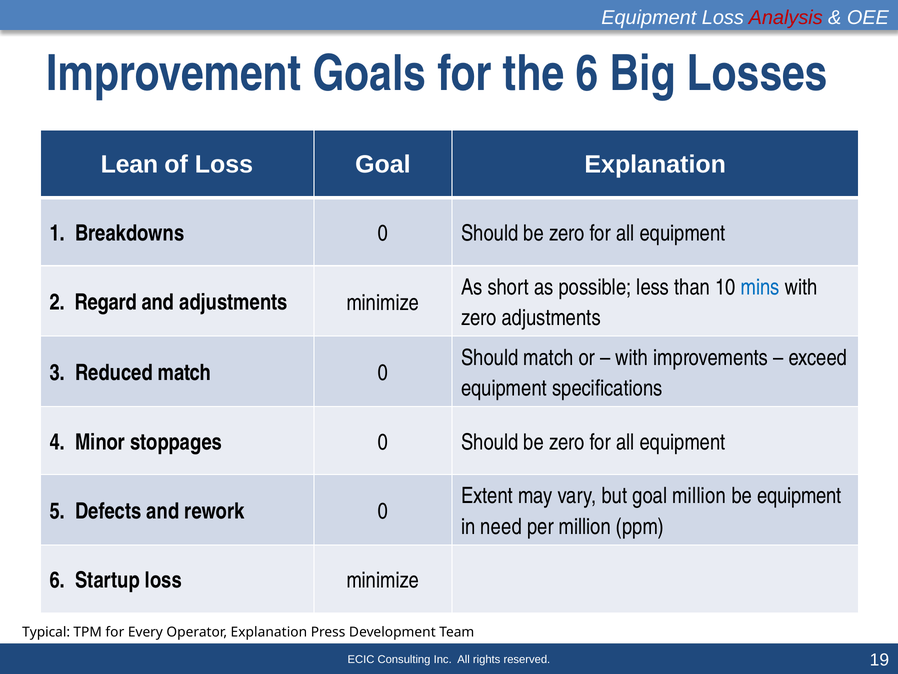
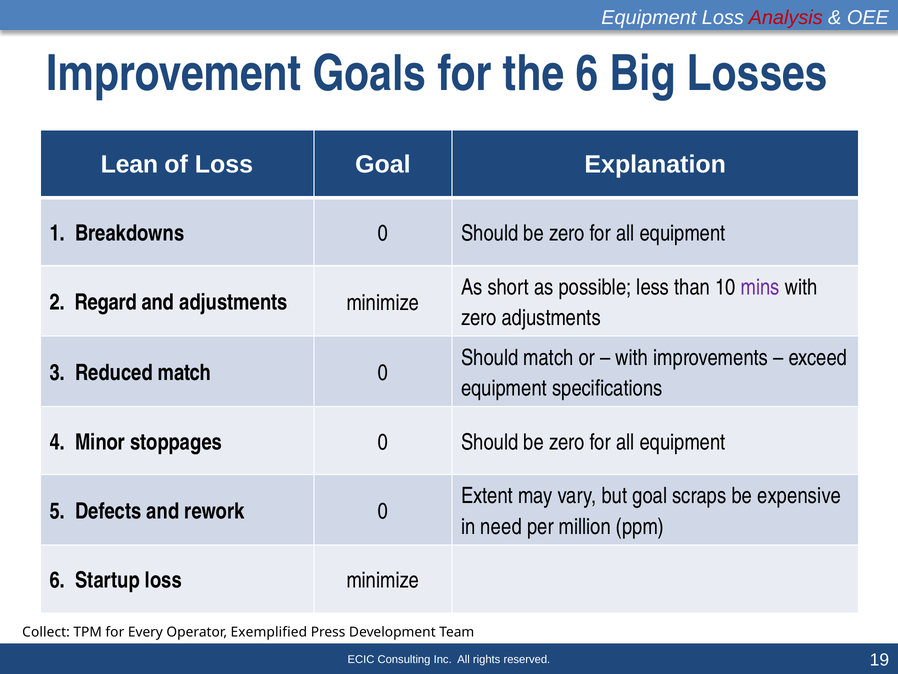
mins colour: blue -> purple (760, 287)
goal million: million -> scraps (699, 496)
be equipment: equipment -> expensive (799, 496)
Typical: Typical -> Collect (46, 632)
Operator Explanation: Explanation -> Exemplified (269, 632)
